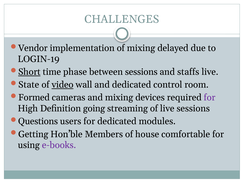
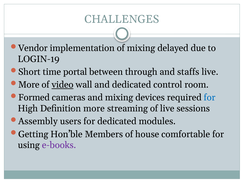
Short underline: present -> none (29, 72)
phase: phase -> portal (75, 72)
between sessions: sessions -> through (141, 72)
State: State -> More (29, 85)
for colour: purple -> blue (210, 98)
Definition going: going -> more (94, 109)
Questions: Questions -> Assembly (38, 121)
